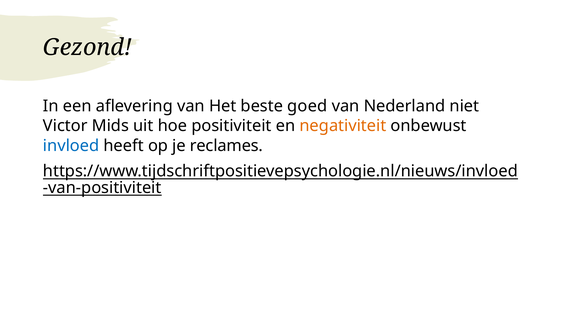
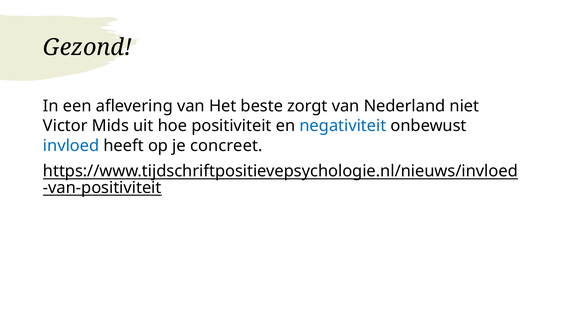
goed: goed -> zorgt (307, 106)
negativiteit colour: orange -> blue (343, 126)
reclames: reclames -> concreet (226, 146)
